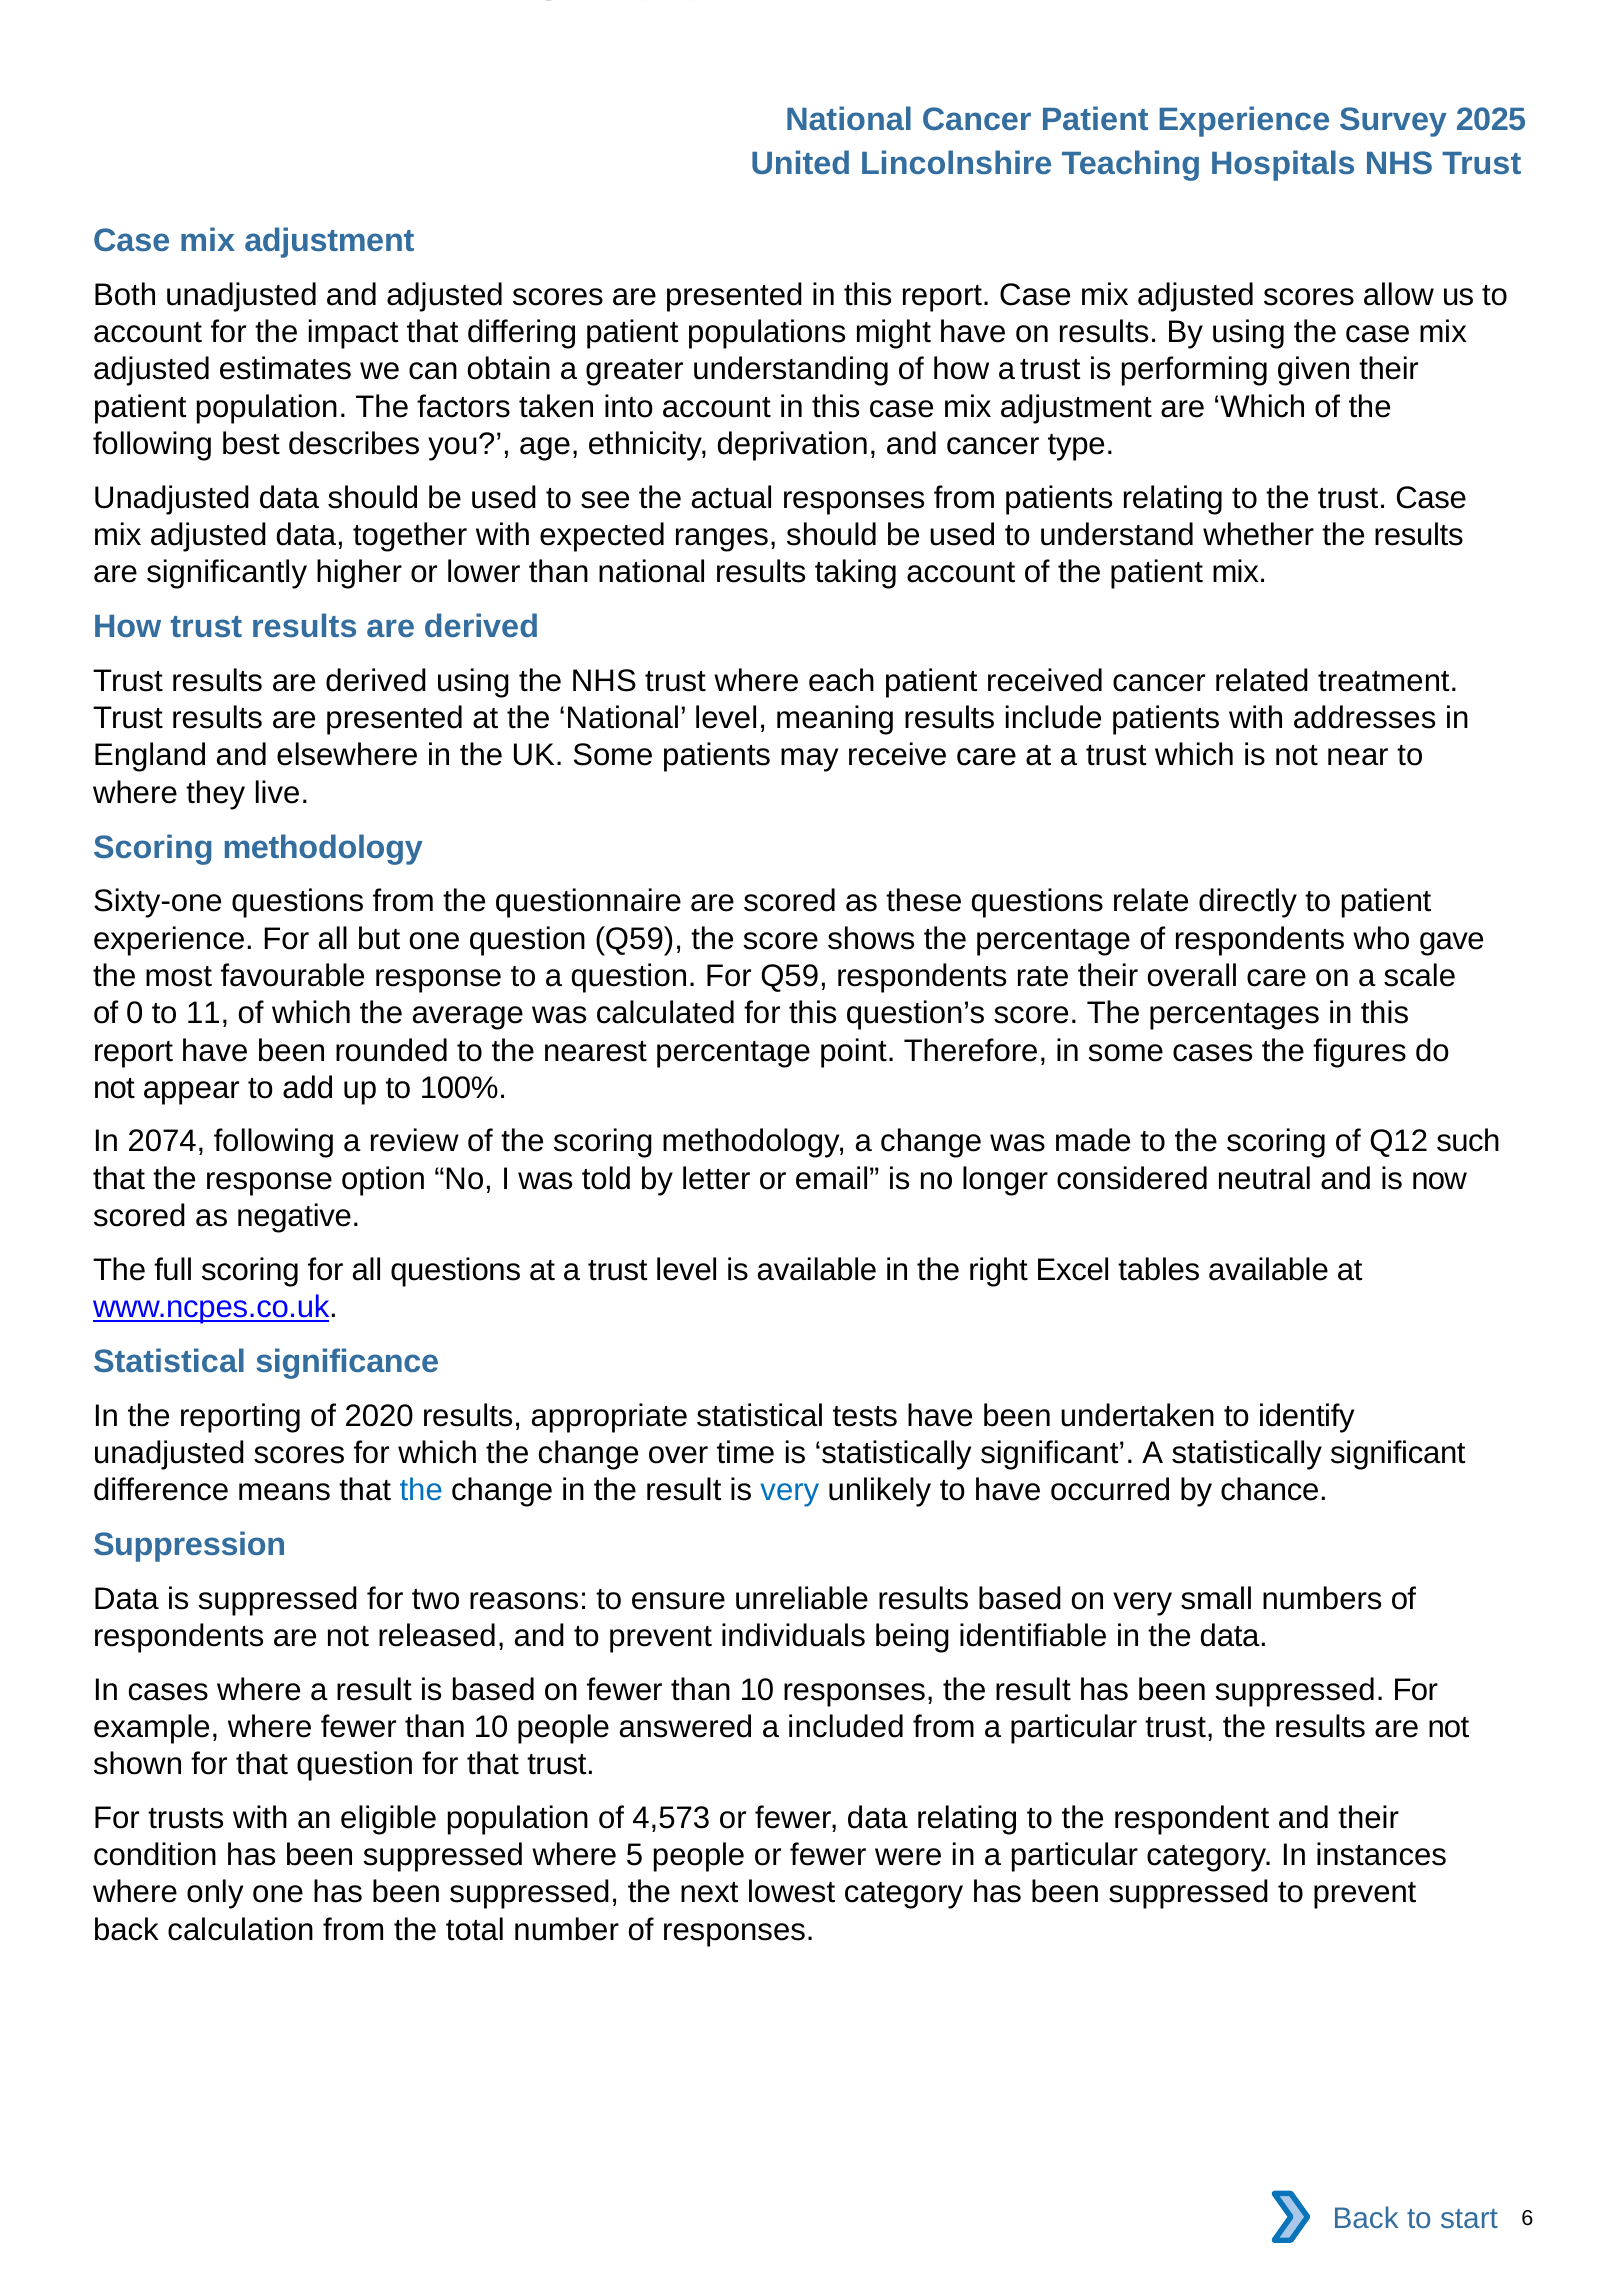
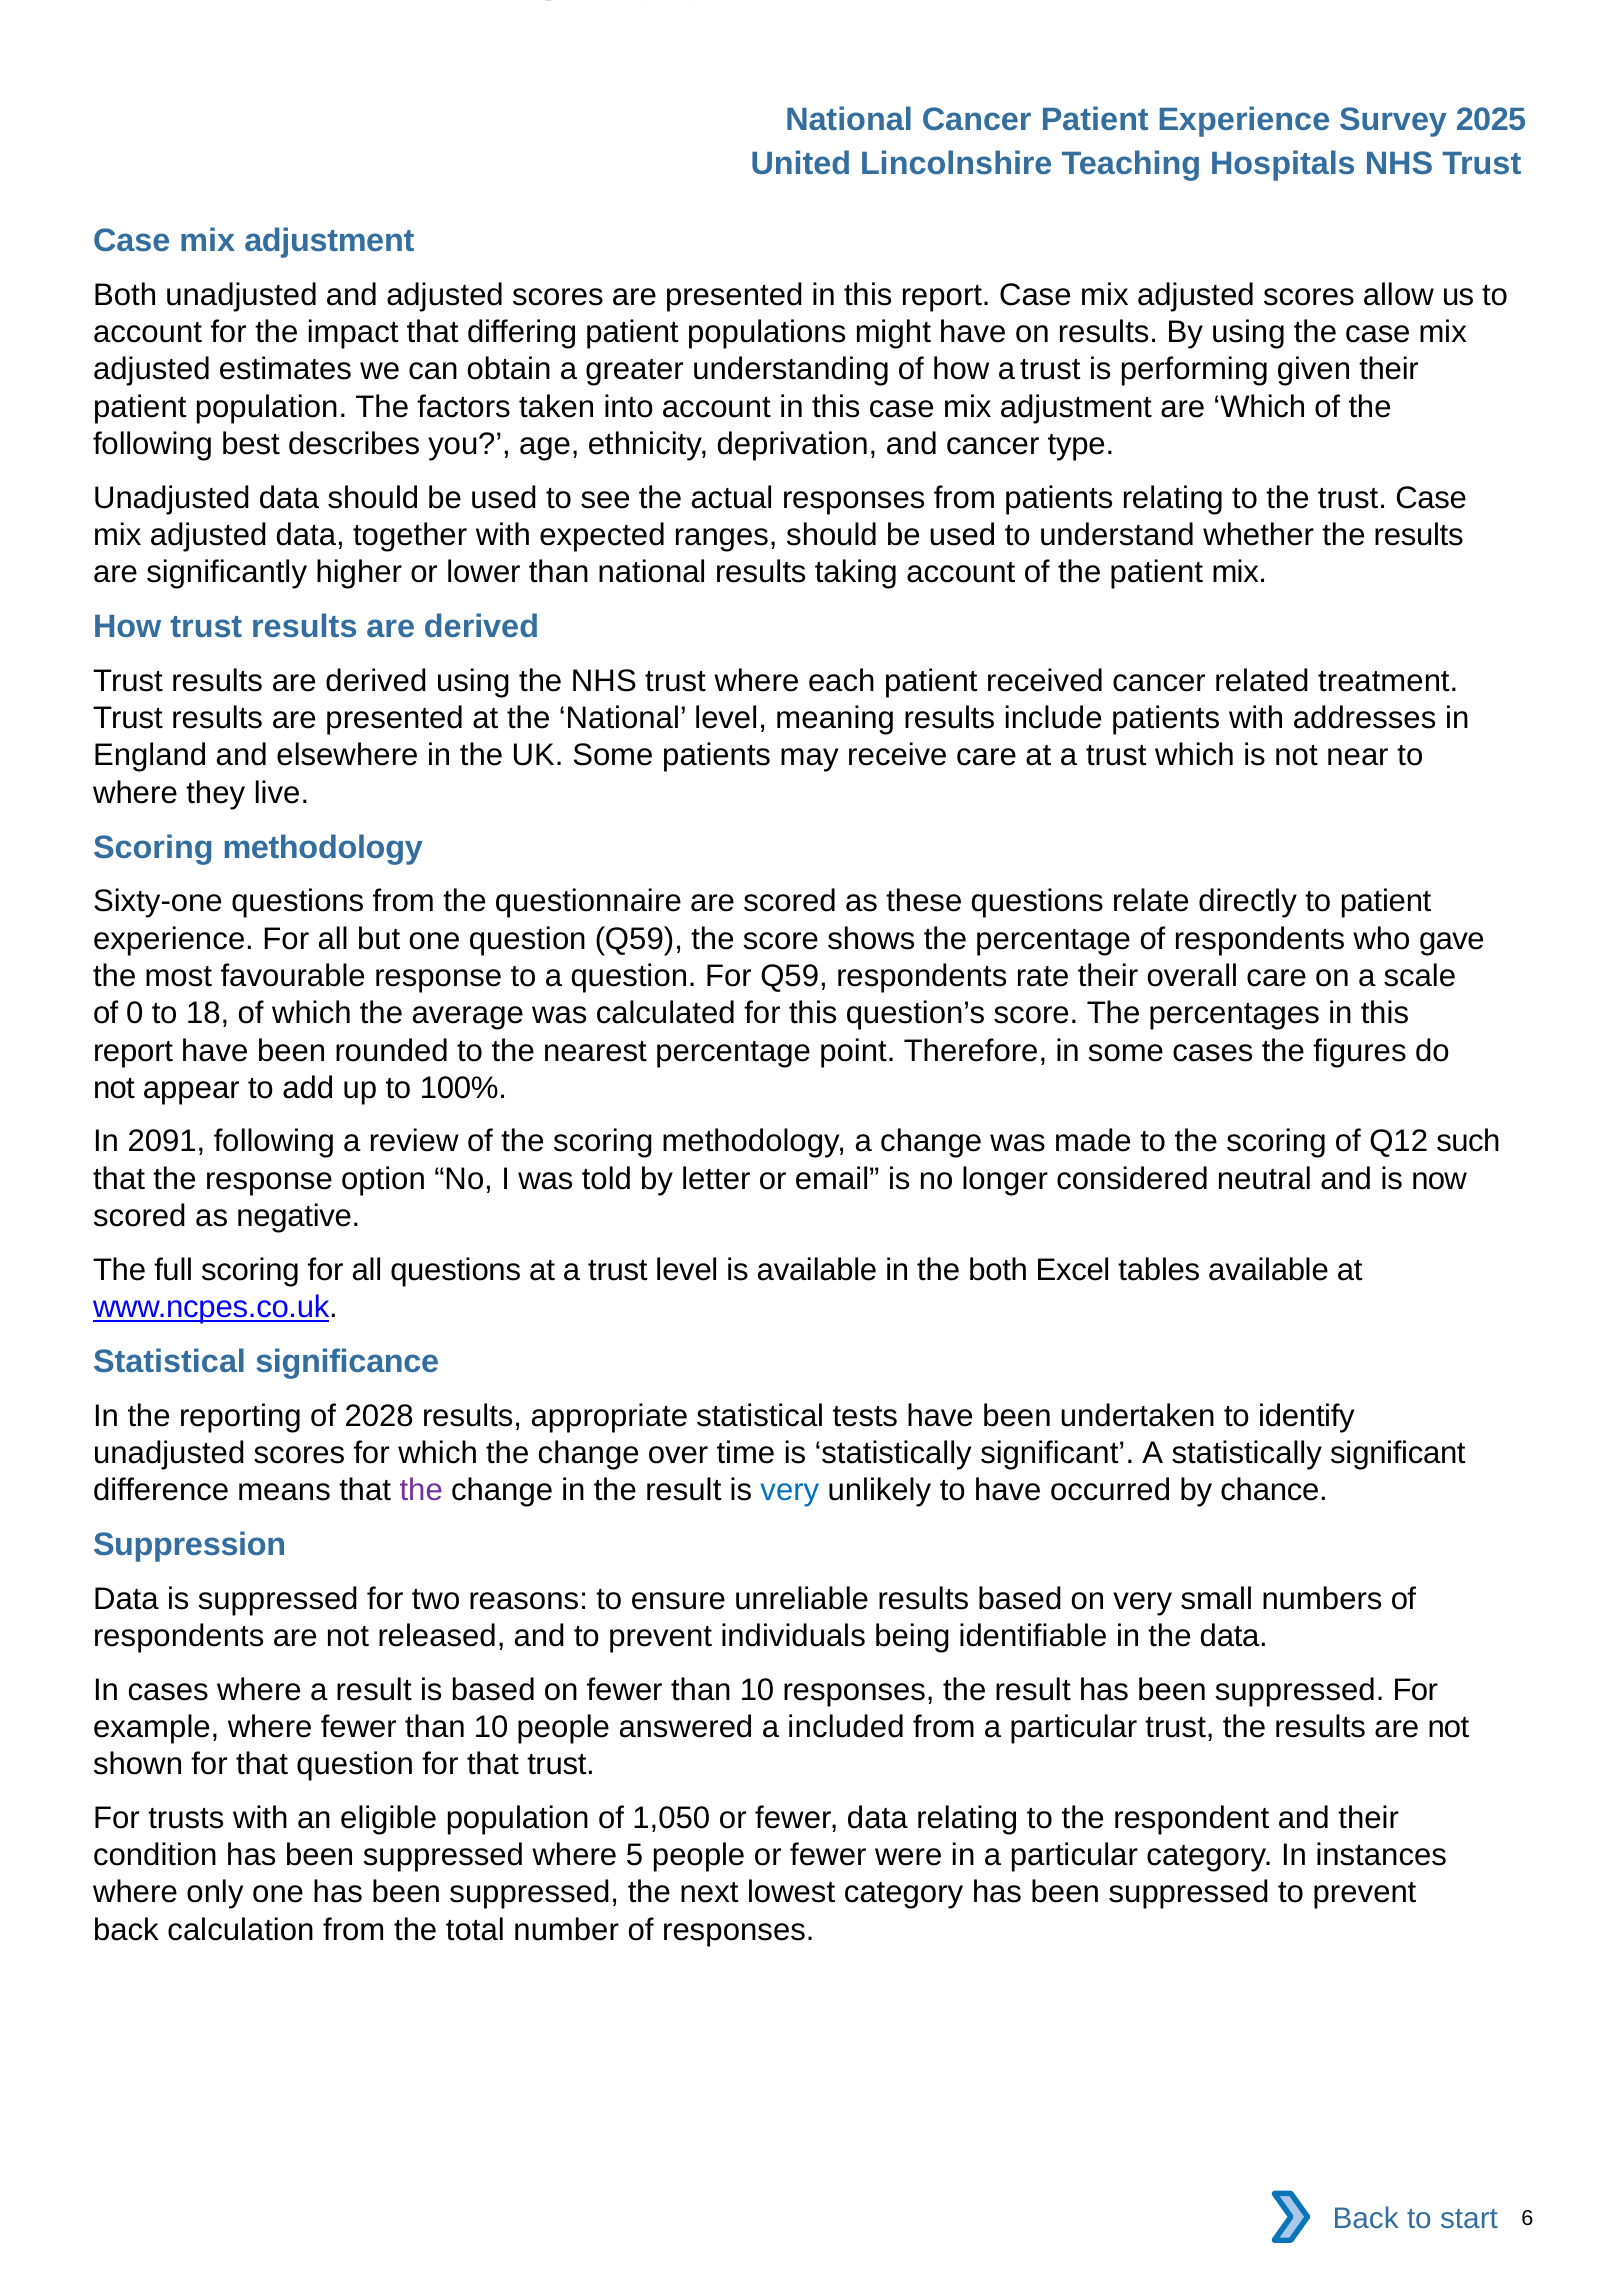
11: 11 -> 18 (208, 1014)
2074: 2074 -> 2091 (166, 1142)
the right: right -> both (998, 1270)
2020: 2020 -> 2028 (379, 1416)
the colour: blue -> purple (421, 1491)
4,573: 4,573 -> 1,050 (671, 1819)
